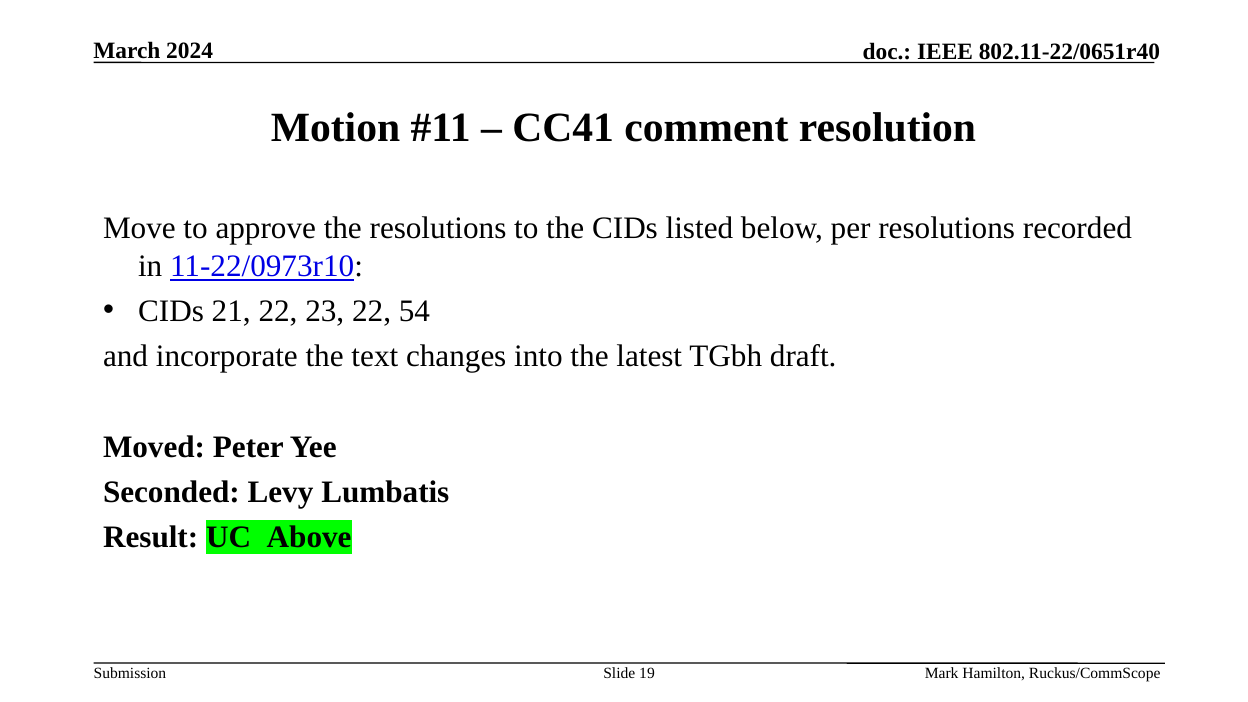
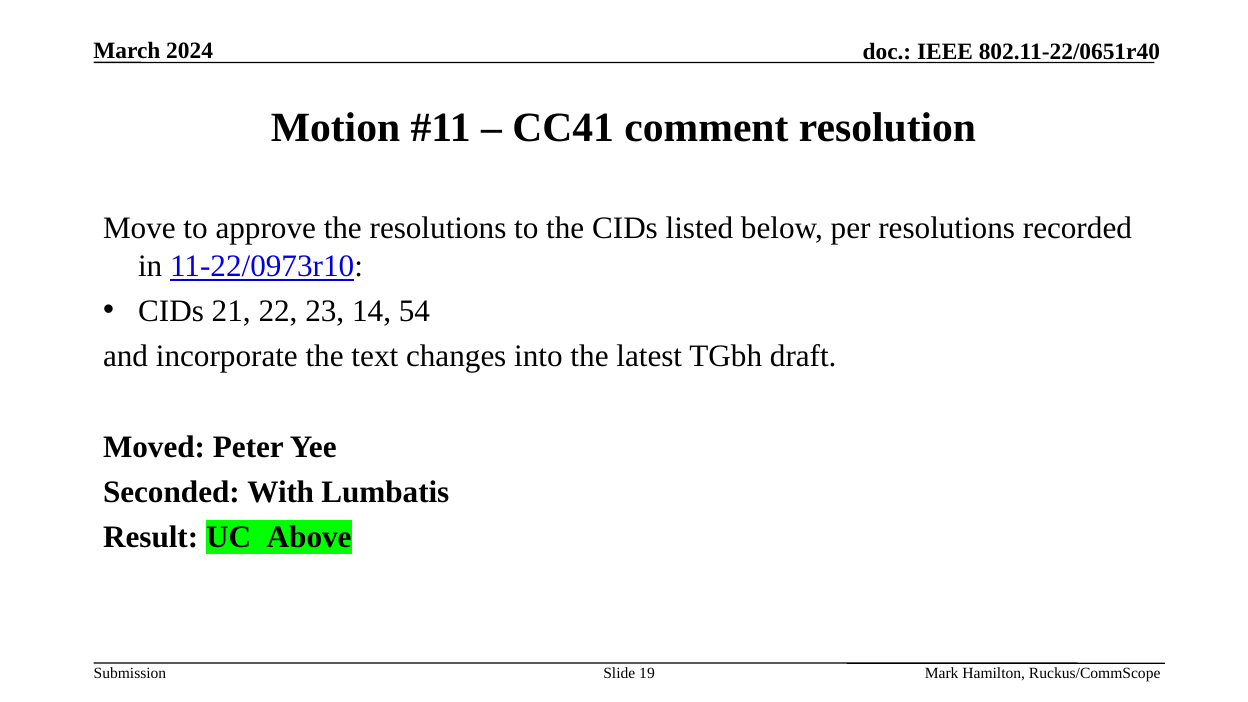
23 22: 22 -> 14 (372, 311)
Levy: Levy -> With (281, 492)
